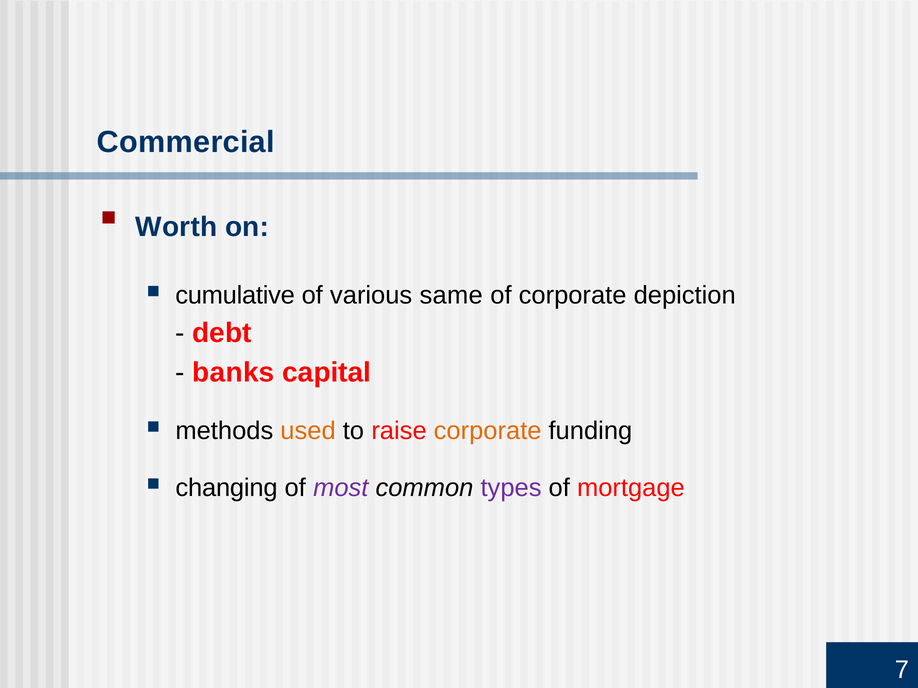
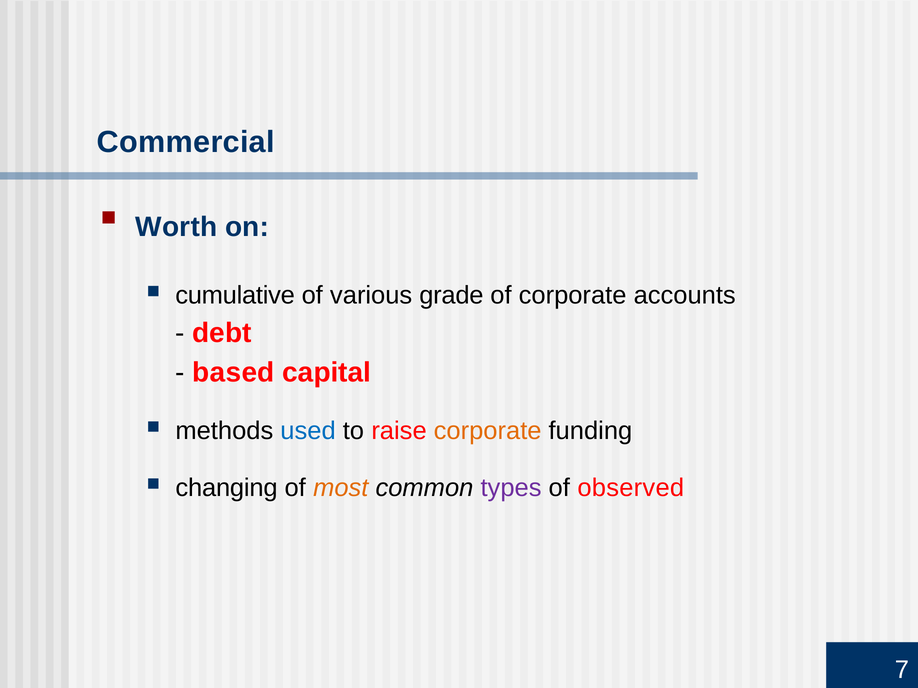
same: same -> grade (451, 295)
depiction: depiction -> accounts (685, 295)
banks: banks -> based (233, 373)
used colour: orange -> blue (308, 431)
most colour: purple -> orange (341, 488)
mortgage: mortgage -> observed (631, 488)
